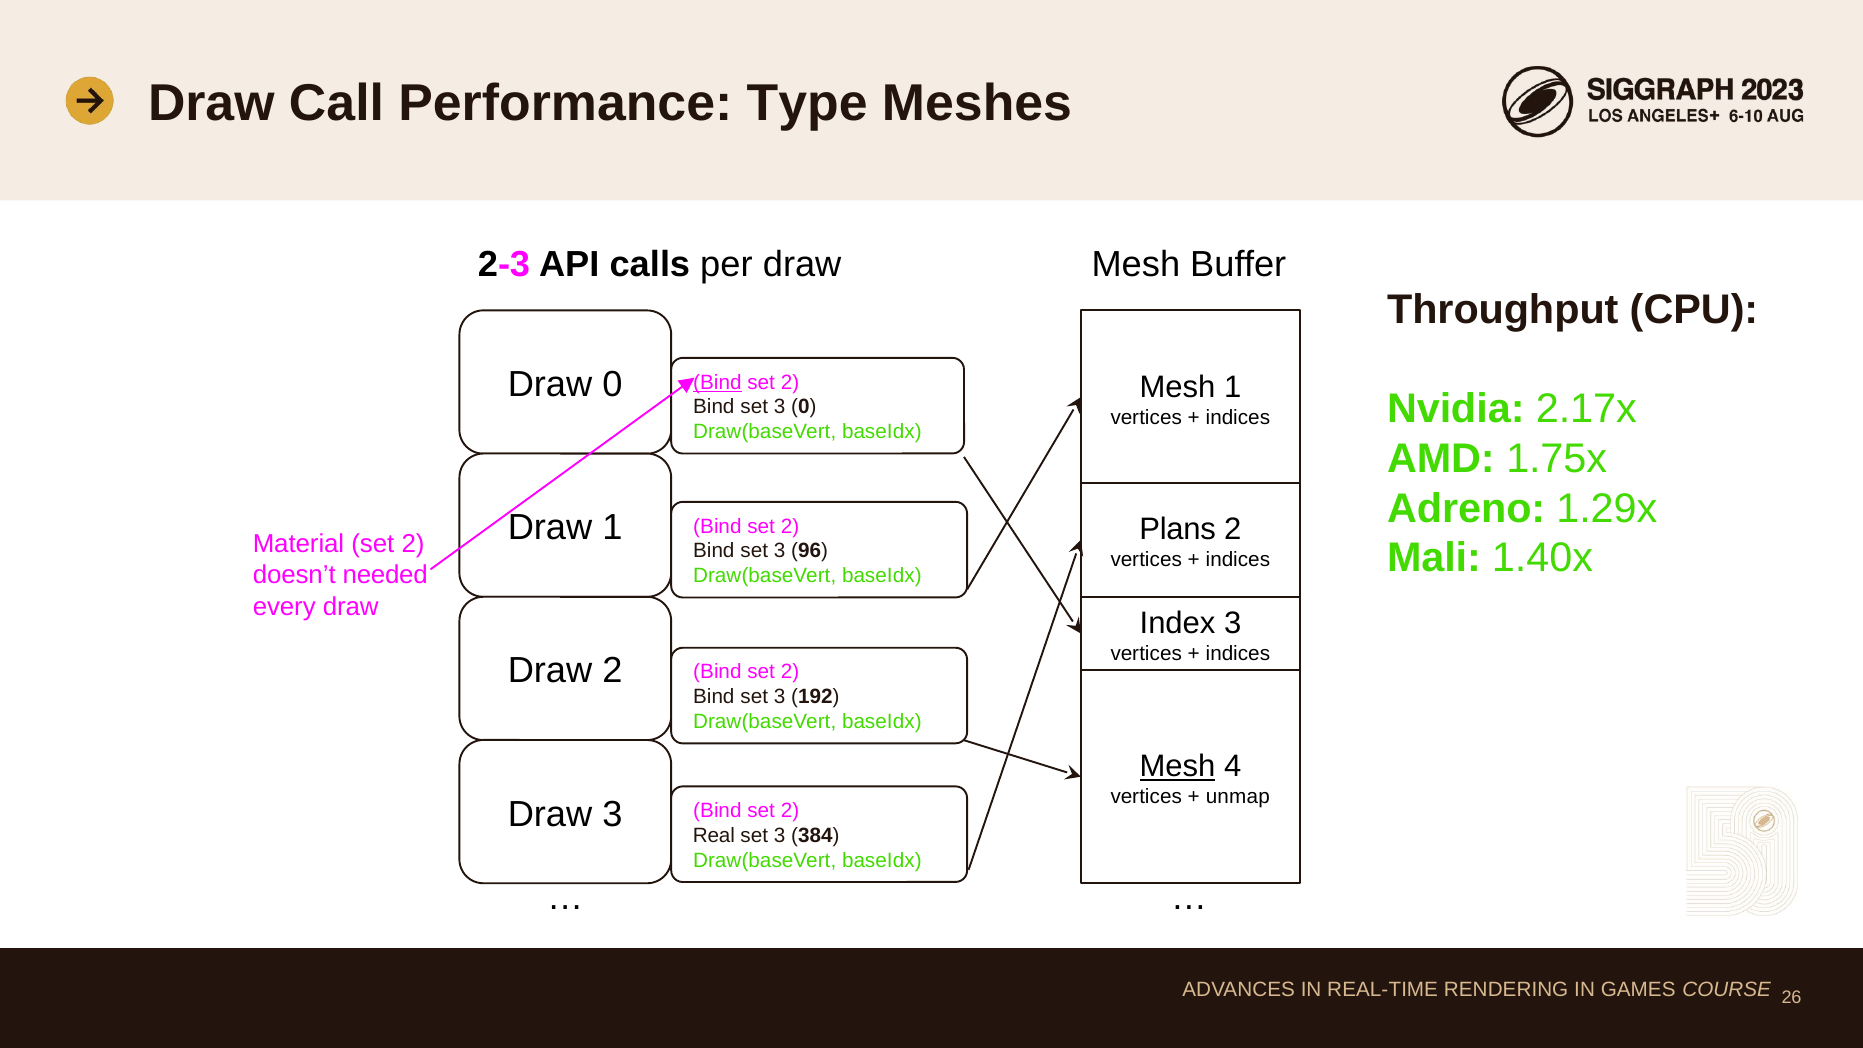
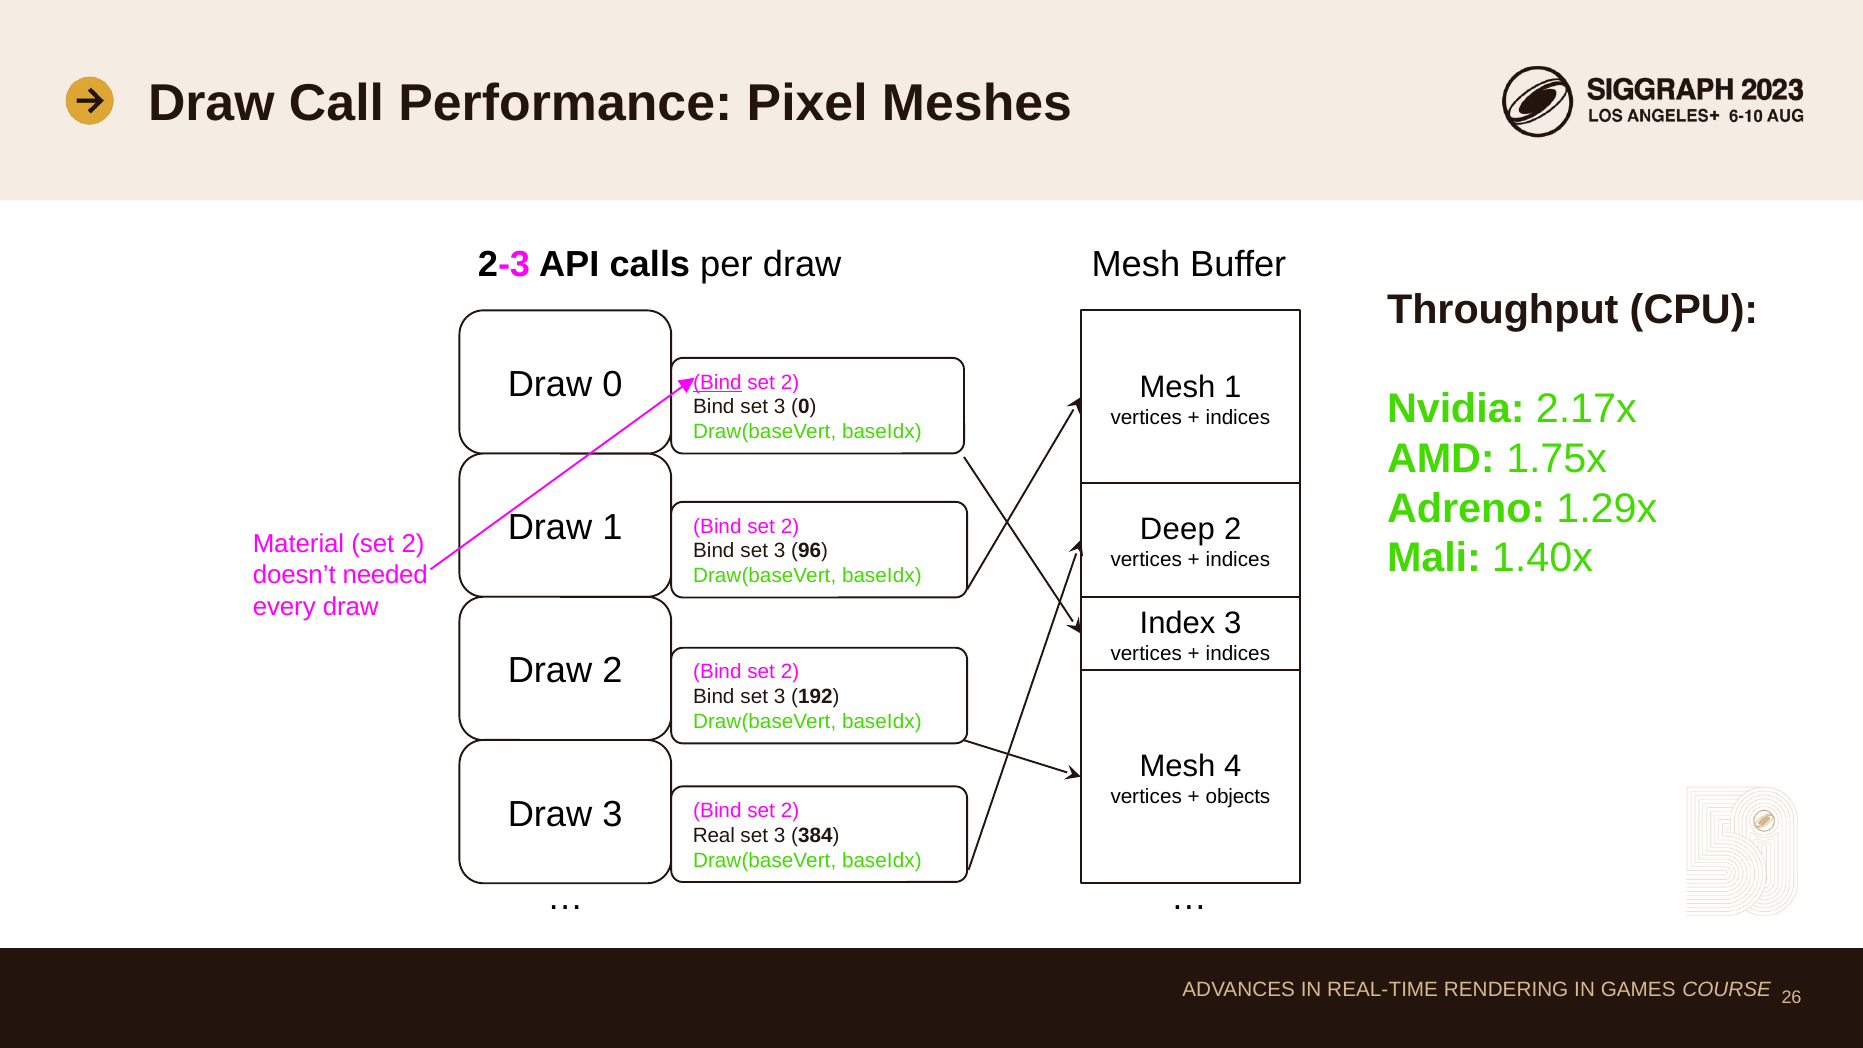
Type: Type -> Pixel (807, 104)
Plans: Plans -> Deep (1177, 530)
Mesh underline: present -> none (1178, 766)
unmap: unmap -> objects (1238, 797)
